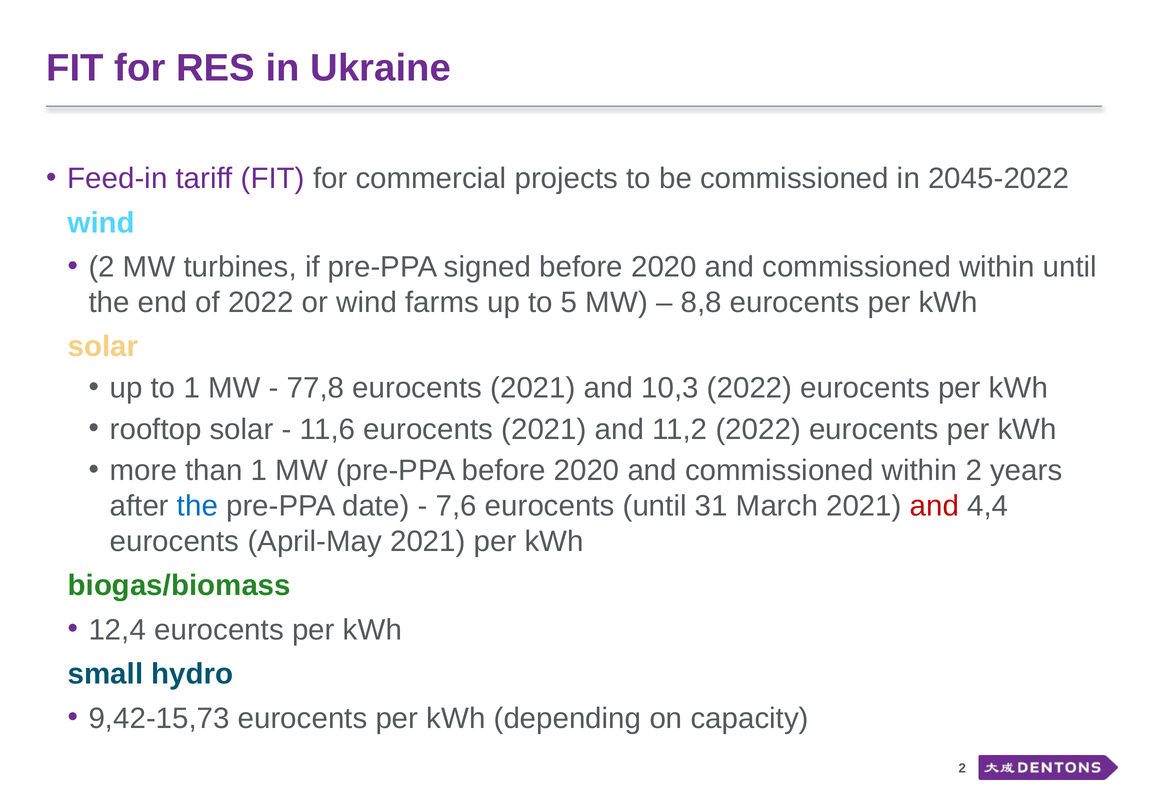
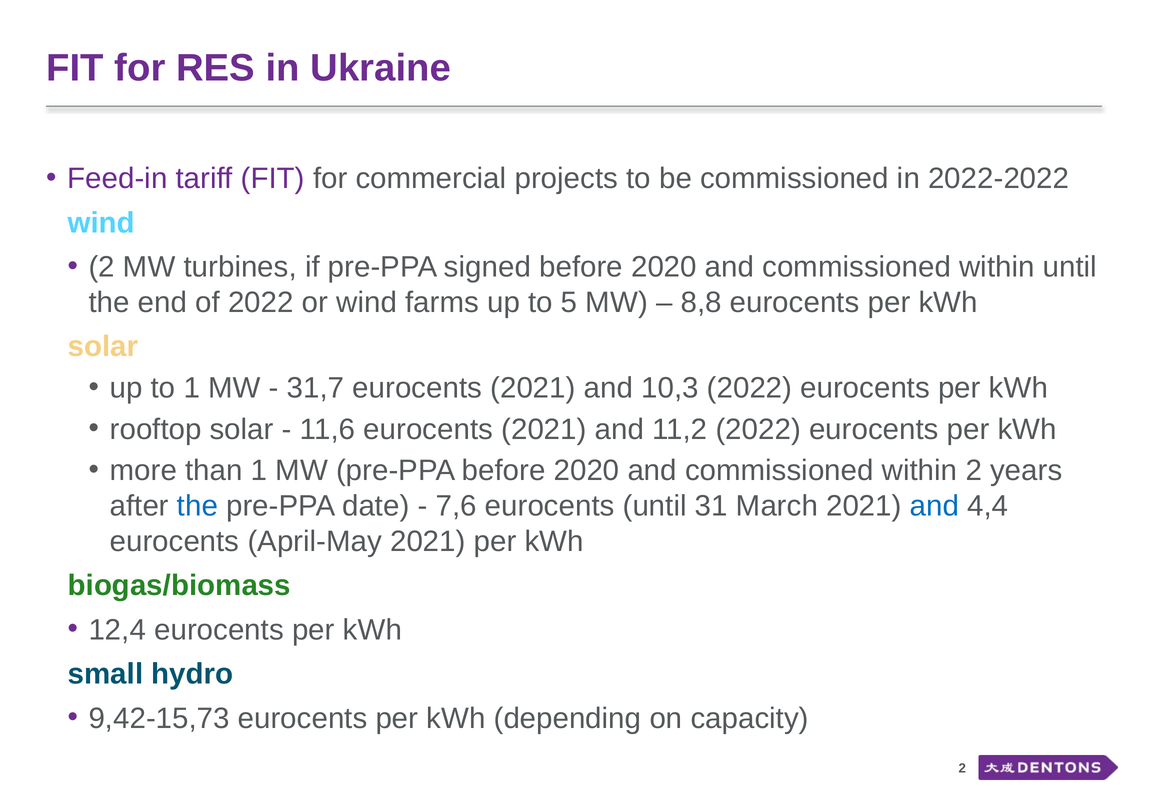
2045-2022: 2045-2022 -> 2022-2022 (999, 179)
77,8: 77,8 -> 31,7 (316, 388)
and colour: red -> blue (934, 506)
